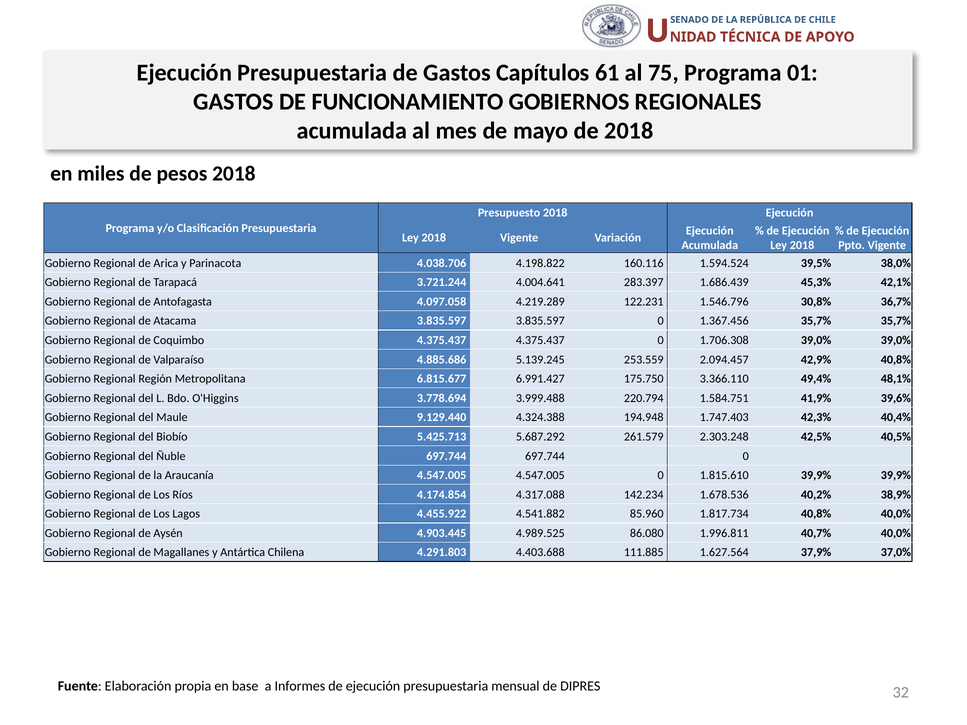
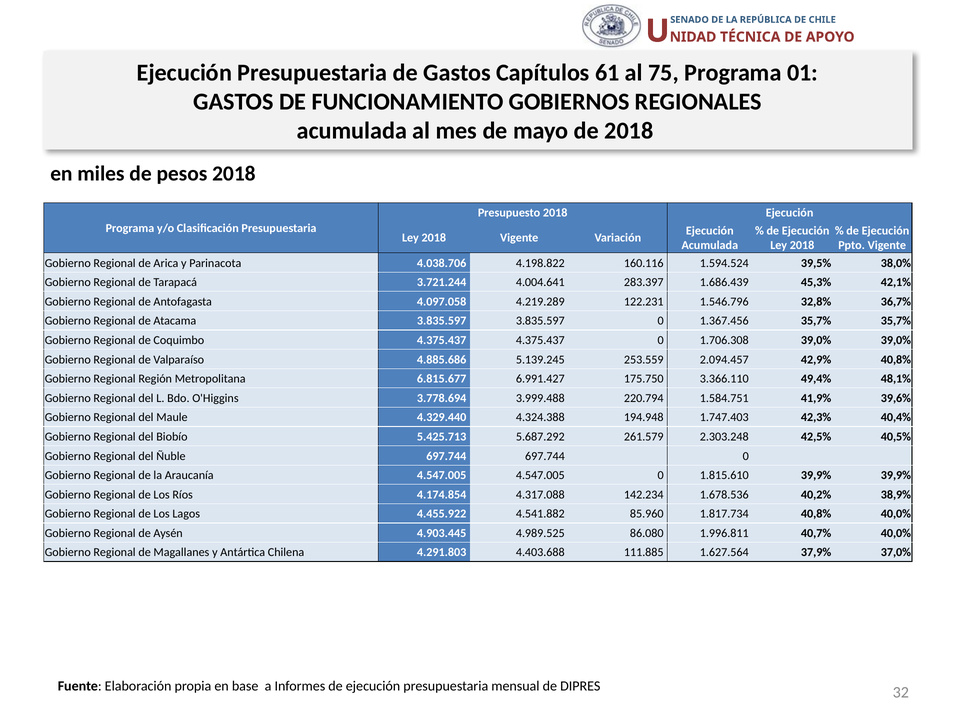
30,8%: 30,8% -> 32,8% (816, 302)
9.129.440: 9.129.440 -> 4.329.440 (442, 418)
